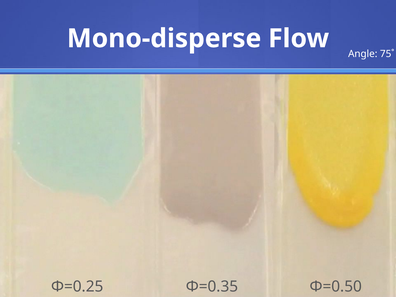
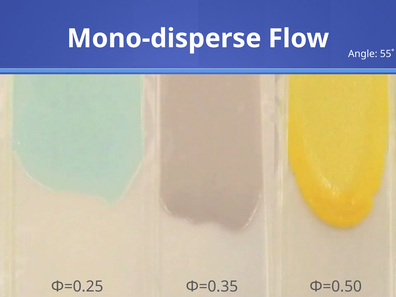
75˚: 75˚ -> 55˚ (387, 54)
